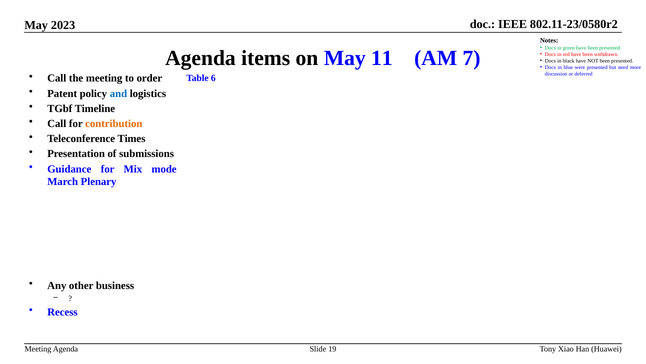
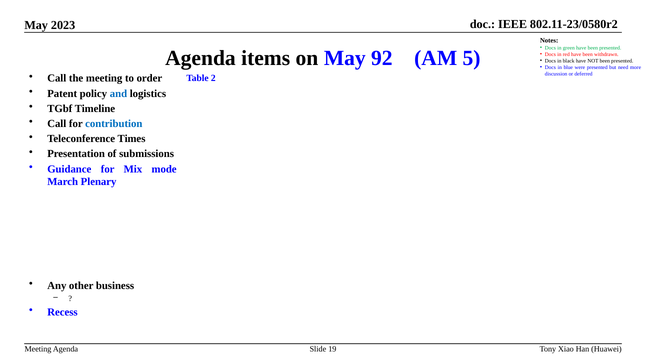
11: 11 -> 92 (382, 58)
7: 7 -> 5 (472, 58)
6: 6 -> 2 (213, 78)
contribution colour: orange -> blue (114, 123)
